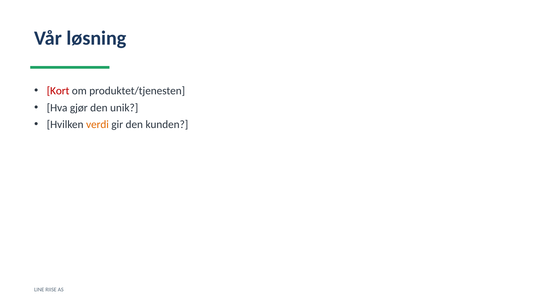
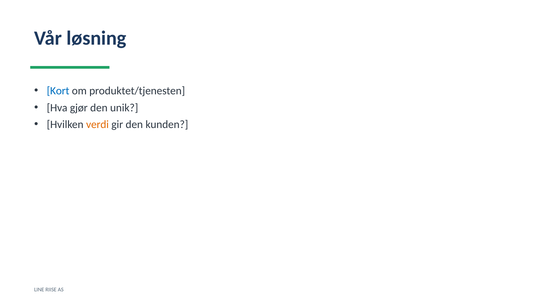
Kort colour: red -> blue (58, 91)
